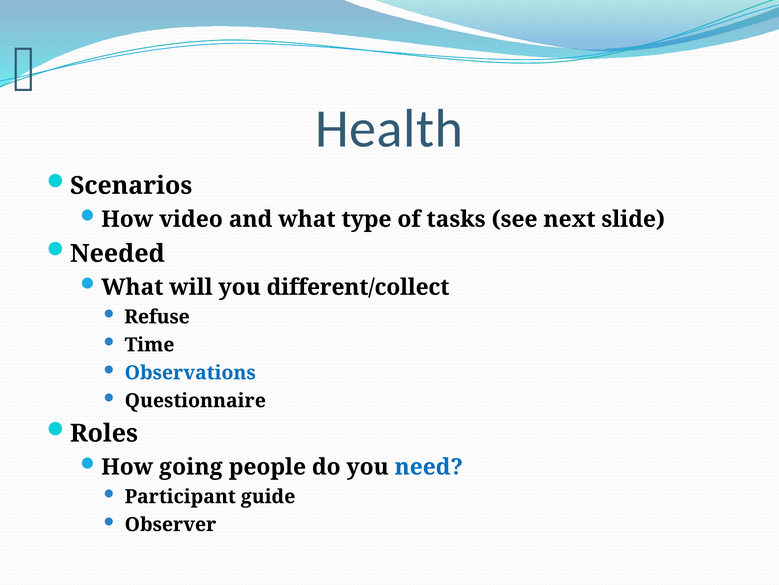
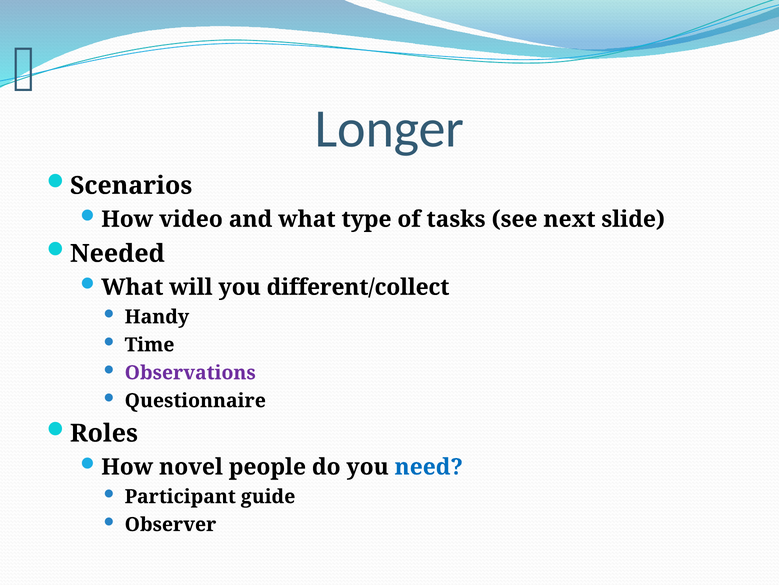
Health: Health -> Longer (390, 129)
Refuse: Refuse -> Handy (157, 317)
Observations colour: blue -> purple (190, 372)
going: going -> novel (191, 466)
